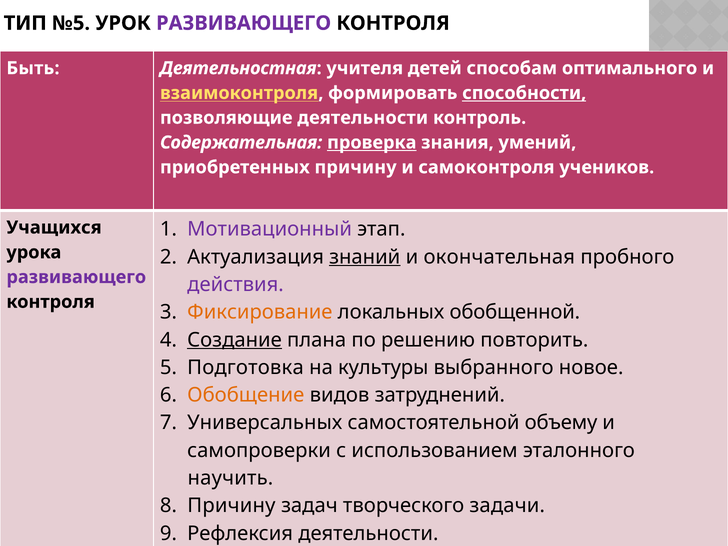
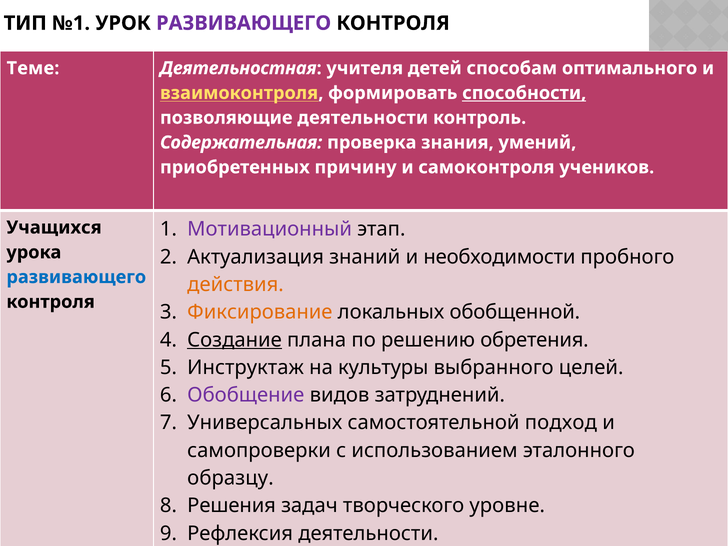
№5: №5 -> №1 (71, 23)
Быть: Быть -> Теме (33, 68)
проверка underline: present -> none (372, 143)
знаний underline: present -> none (365, 257)
окончательная: окончательная -> необходимости (499, 257)
развивающего colour: purple -> blue (76, 277)
действия colour: purple -> orange (236, 285)
повторить: повторить -> обретения (534, 340)
Подготовка: Подготовка -> Инструктаж (246, 367)
новое: новое -> целей (591, 367)
Обобщение colour: orange -> purple (246, 395)
объему: объему -> подход (561, 423)
научить: научить -> образцу (230, 478)
Причину: Причину -> Решения (232, 506)
задачи: задачи -> уровне (507, 506)
